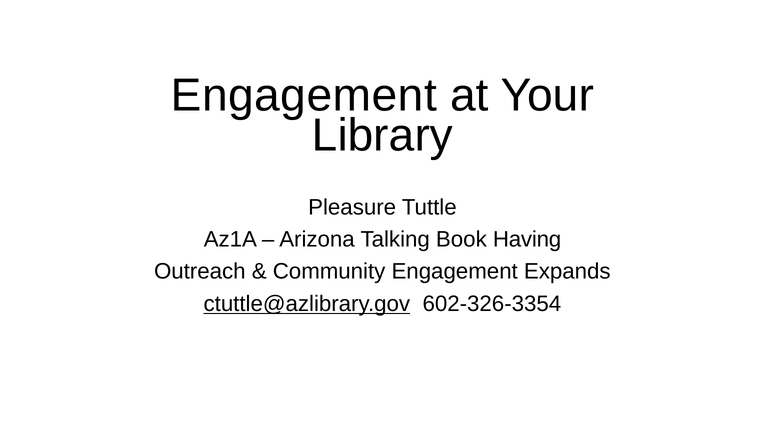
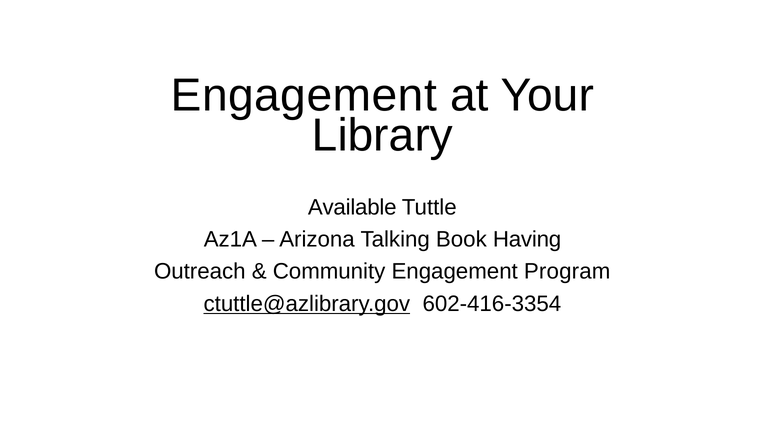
Pleasure: Pleasure -> Available (352, 207)
Expands: Expands -> Program (567, 271)
602-326-3354: 602-326-3354 -> 602-416-3354 (492, 303)
